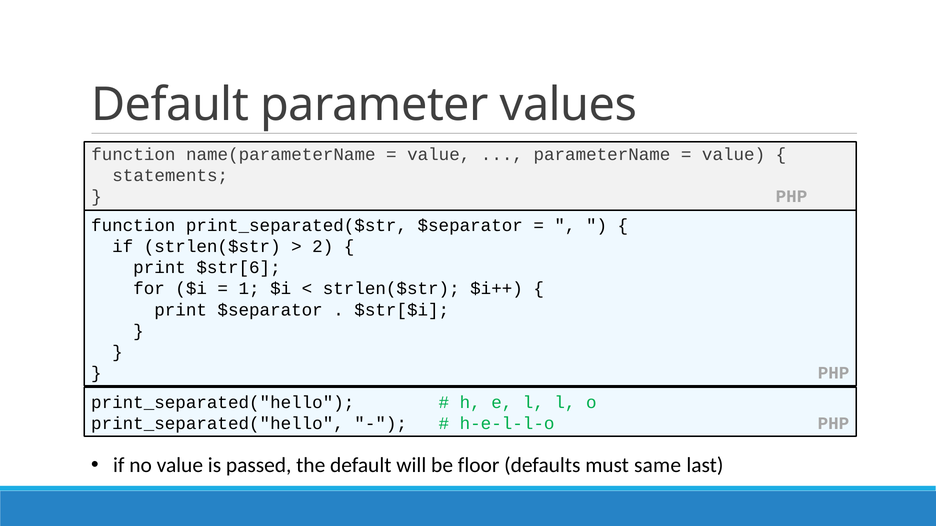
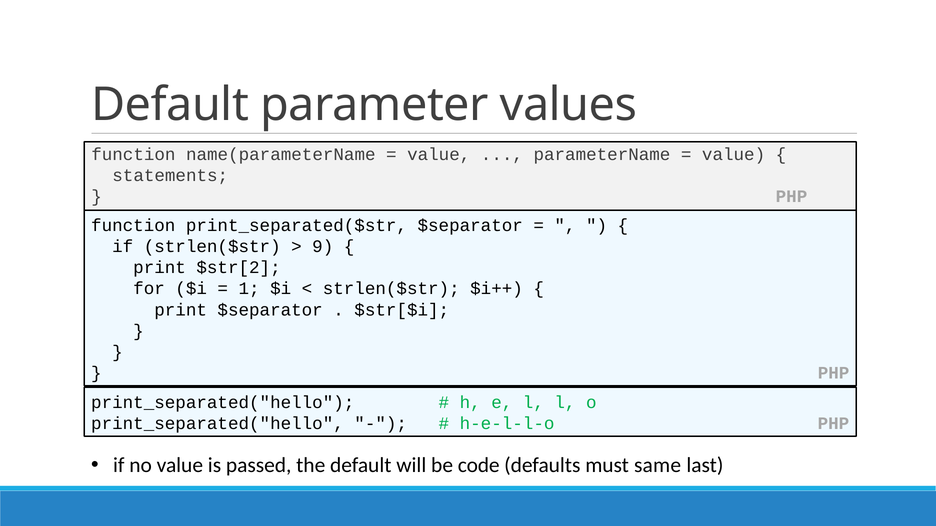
2: 2 -> 9 (323, 247)
$str[6: $str[6 -> $str[2 (239, 268)
floor: floor -> code (479, 466)
